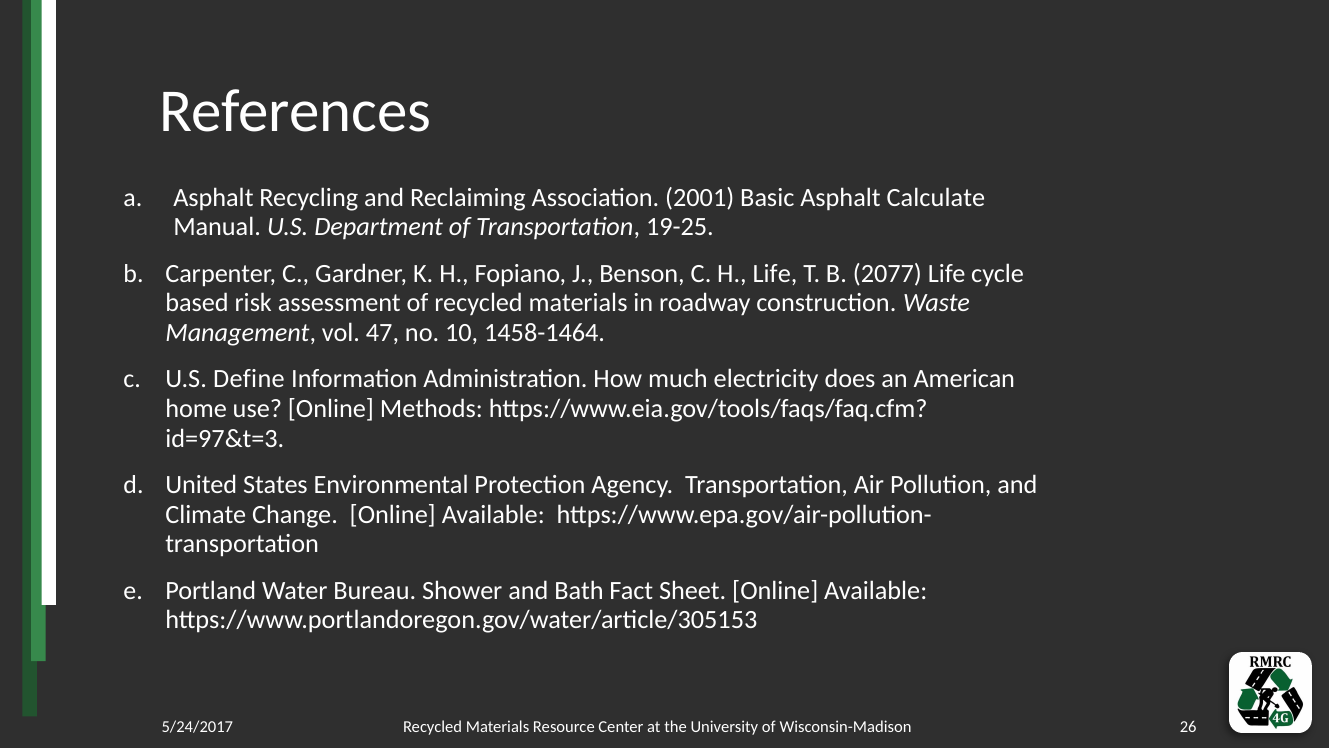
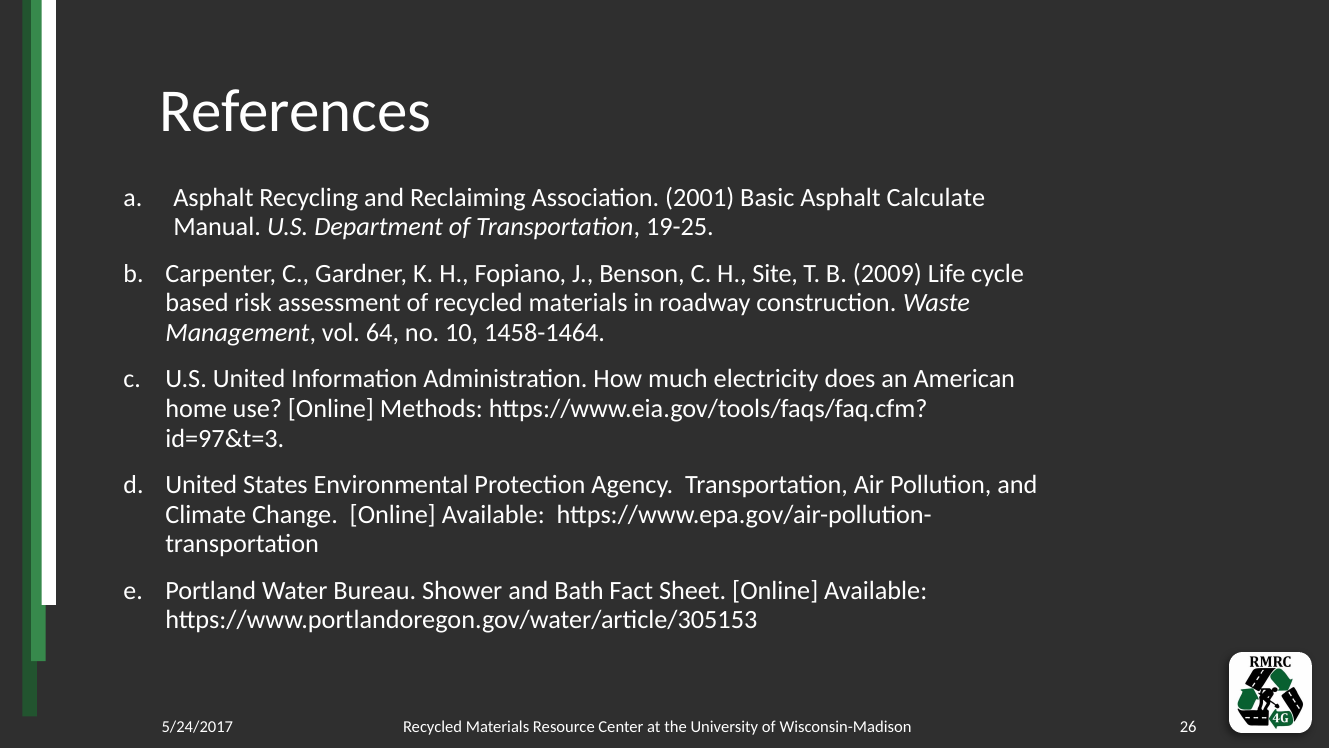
H Life: Life -> Site (775, 273)
2077: 2077 -> 2009 (887, 273)
47: 47 -> 64 (383, 333)
U.S Define: Define -> United (249, 379)
